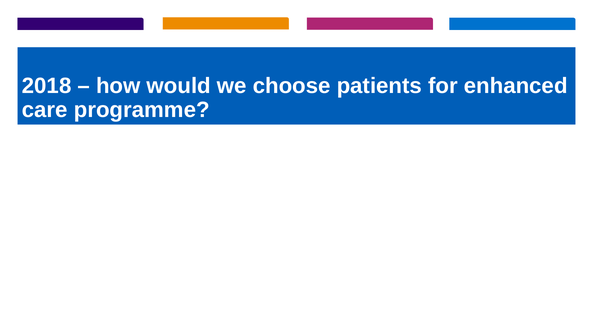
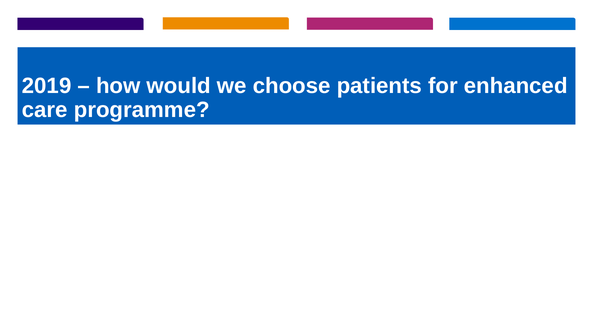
2018: 2018 -> 2019 (47, 86)
